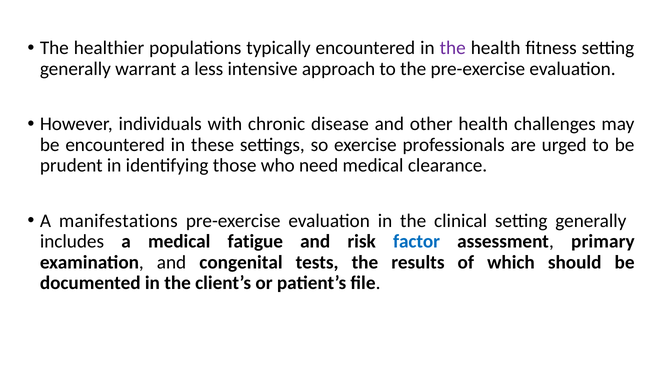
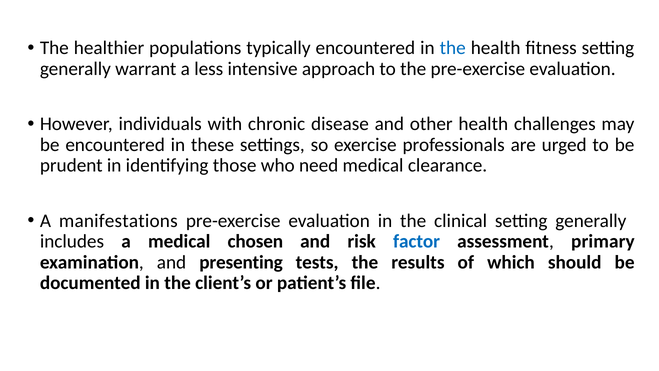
the colour: purple -> blue (453, 48)
fatigue: fatigue -> chosen (255, 241)
congenital: congenital -> presenting (241, 262)
